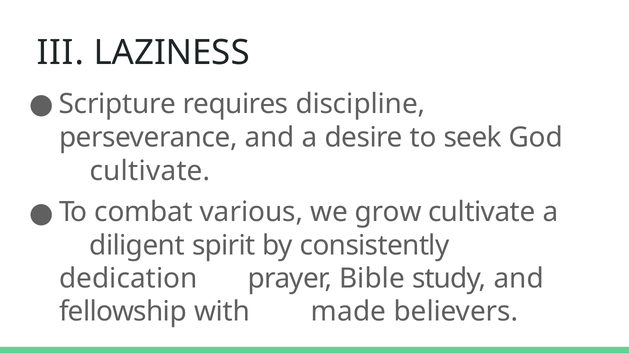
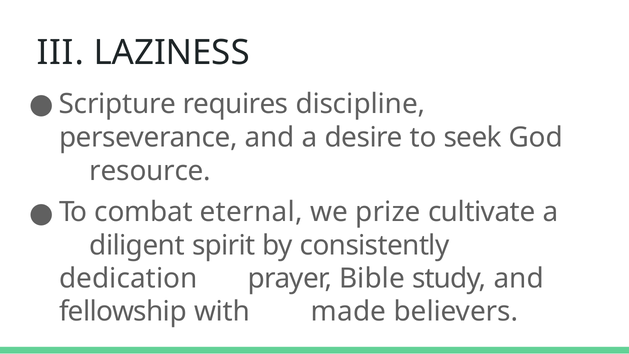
cultivate: cultivate -> resource (150, 171)
various: various -> eternal (251, 212)
grow: grow -> prize (388, 212)
